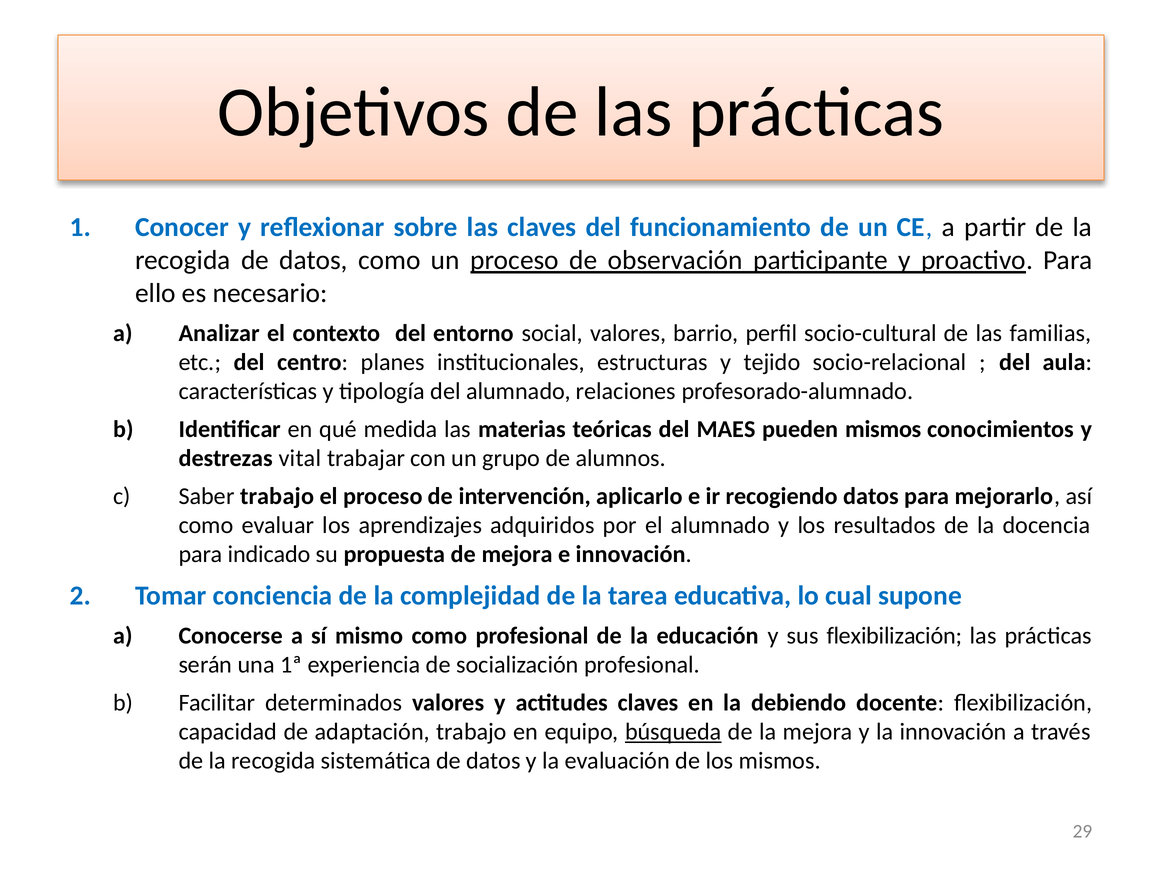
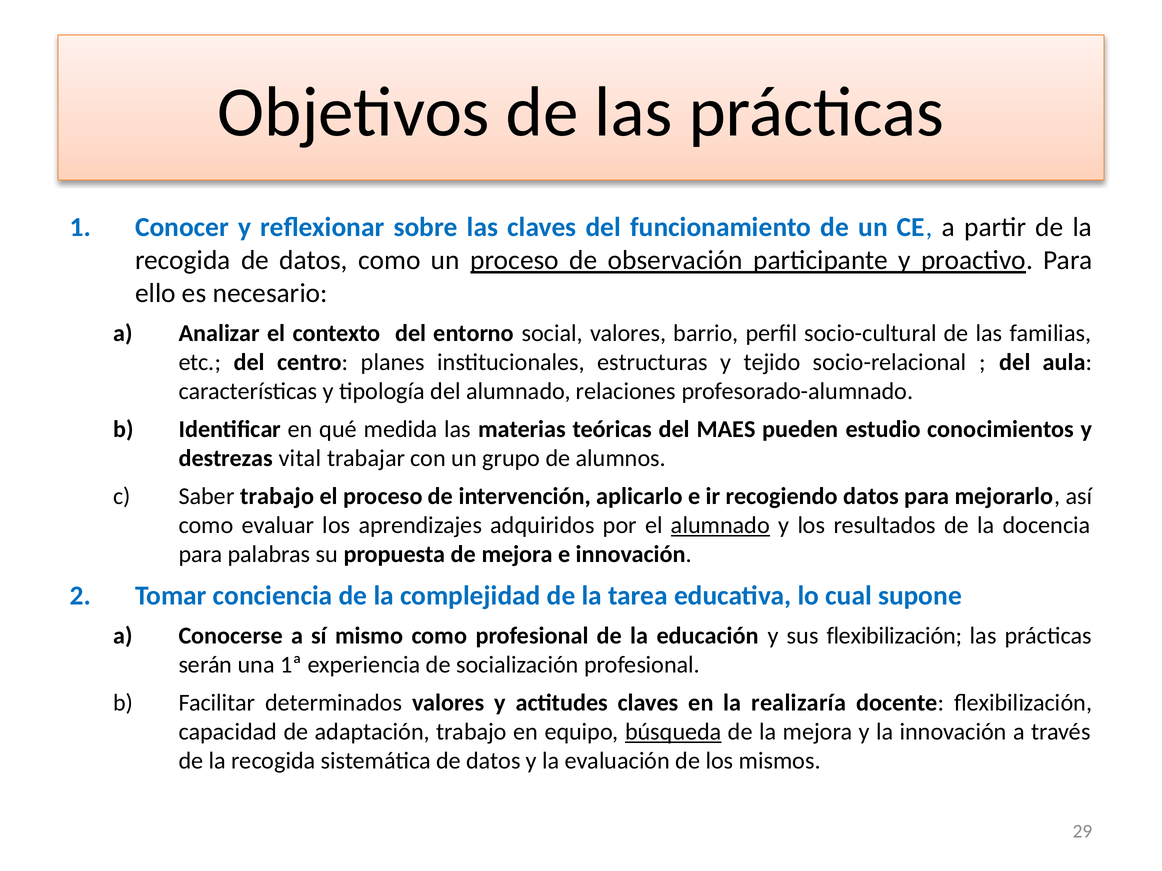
pueden mismos: mismos -> estudio (883, 429)
alumnado underline: none -> present (720, 526)
indicado: indicado -> palabras (269, 555)
debiendo: debiendo -> realizaría (799, 703)
